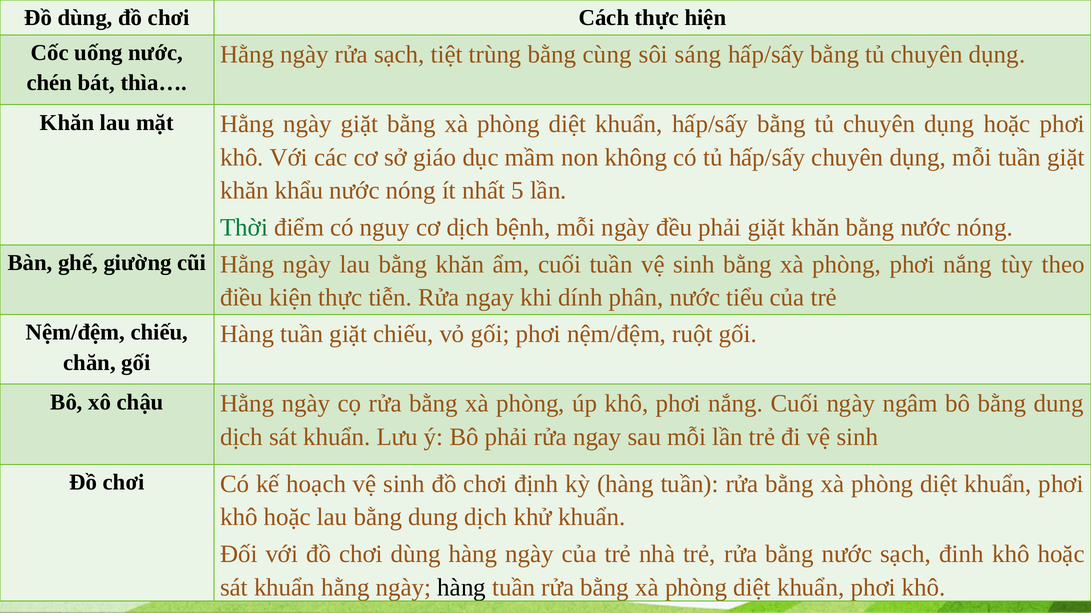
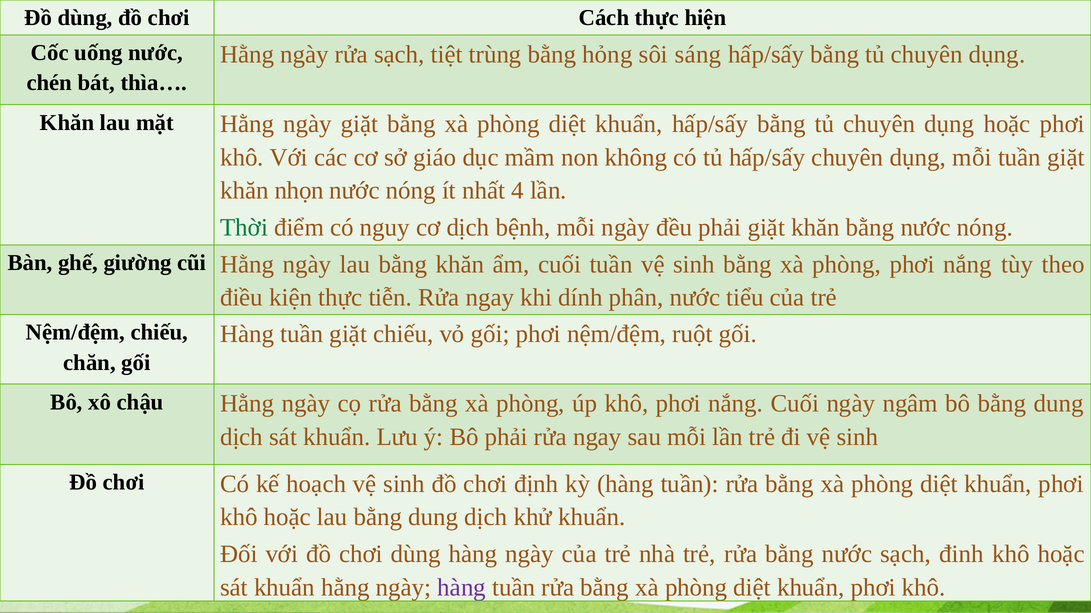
cùng: cùng -> hỏng (607, 54)
khẩu: khẩu -> nhọn (299, 191)
5: 5 -> 4 (518, 191)
hàng colour: black -> purple (462, 588)
